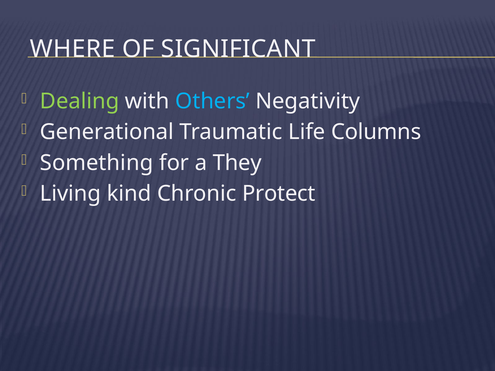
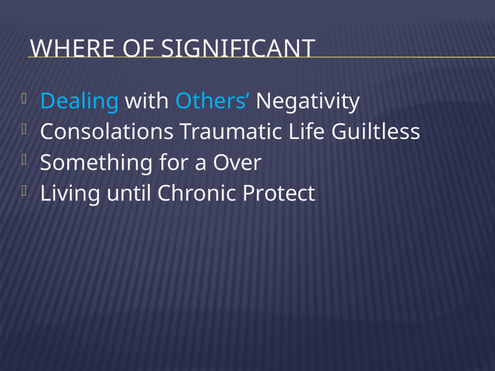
Dealing colour: light green -> light blue (80, 101)
Generational: Generational -> Consolations (107, 132)
Columns: Columns -> Guiltless (376, 132)
They: They -> Over (237, 163)
kind: kind -> until (129, 194)
